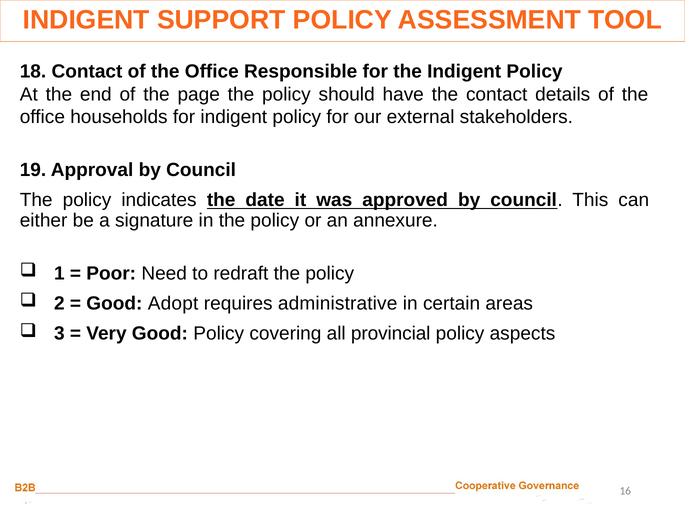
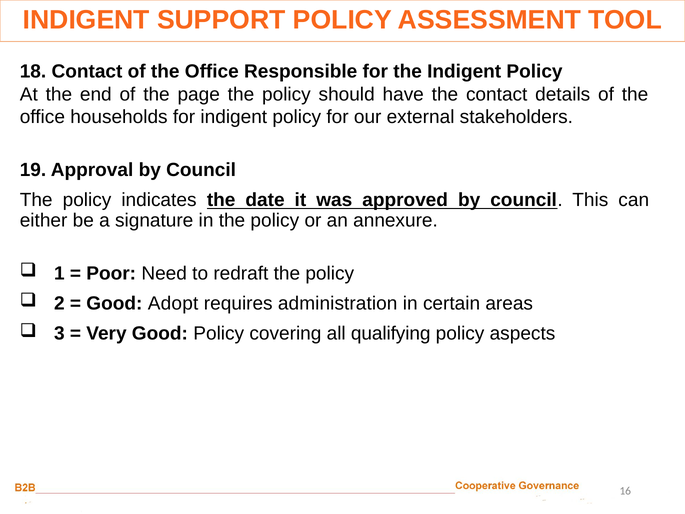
administrative: administrative -> administration (338, 303)
provincial: provincial -> qualifying (391, 333)
